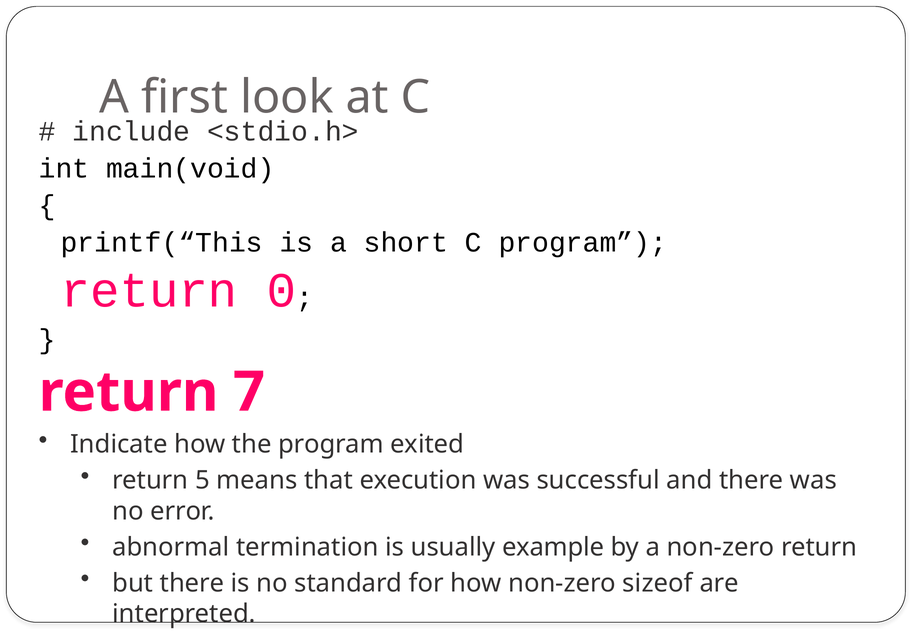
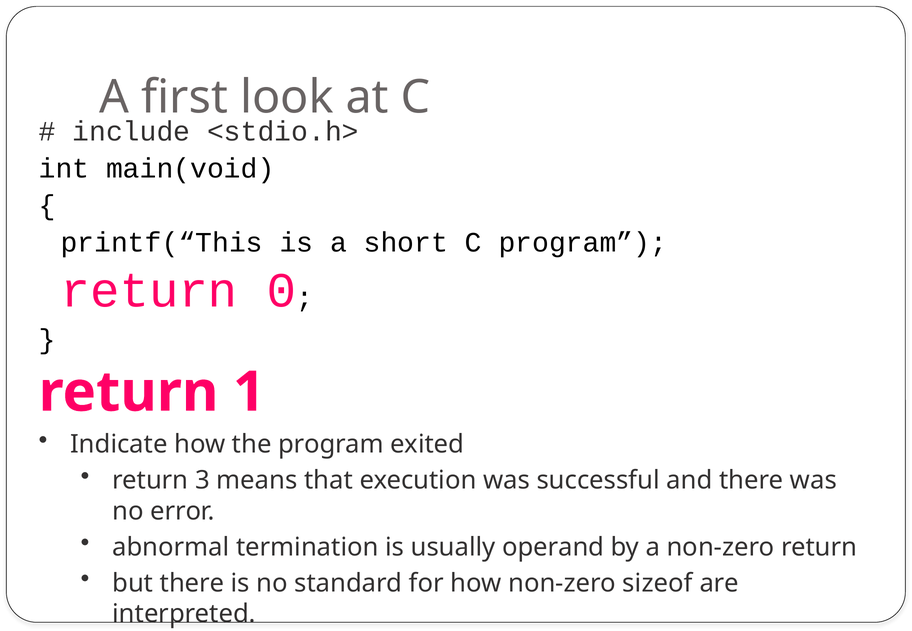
7: 7 -> 1 (249, 392)
5: 5 -> 3 (202, 481)
example: example -> operand (553, 547)
